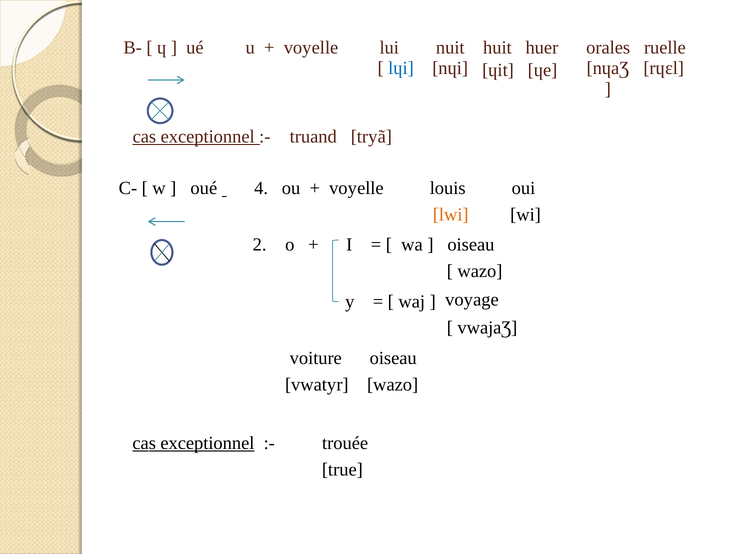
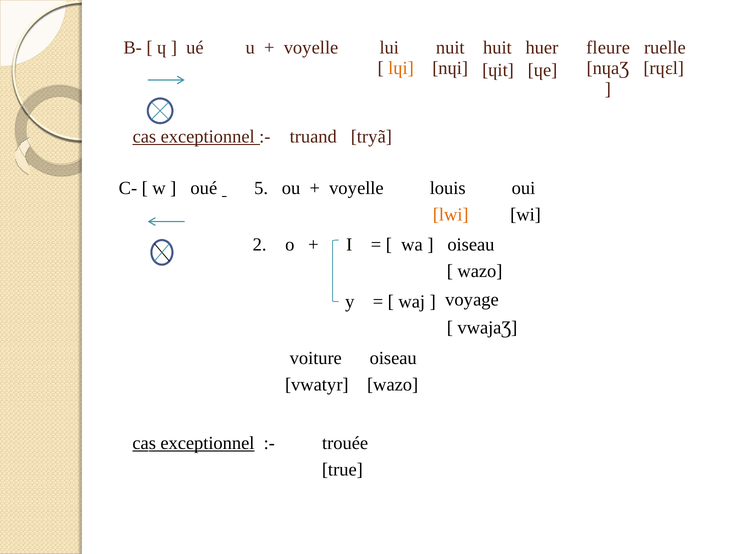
orales: orales -> fleure (608, 48)
lɥi colour: blue -> orange (401, 68)
4: 4 -> 5 (261, 188)
